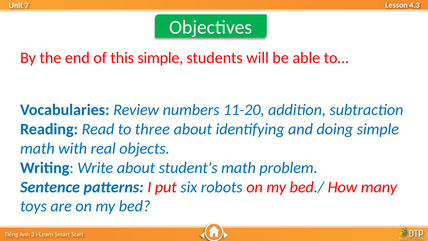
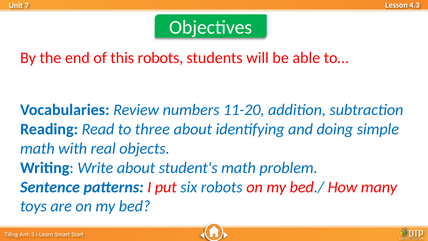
this simple: simple -> robots (160, 58)
